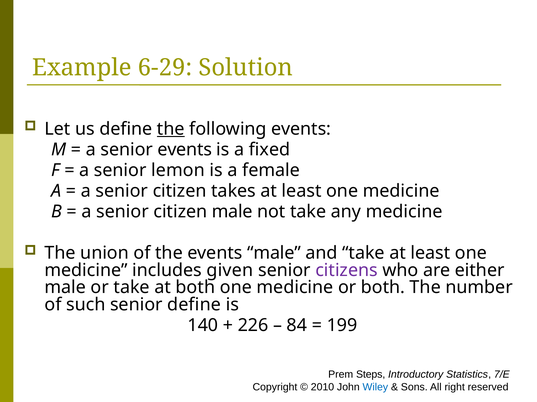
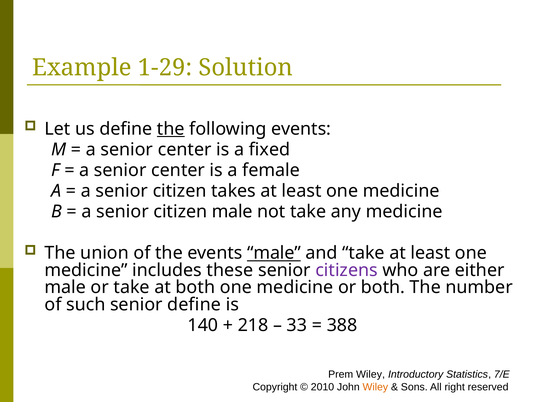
6-29: 6-29 -> 1-29 (165, 68)
events: events -> center (185, 150)
lemon: lemon -> center (178, 171)
male underline: none -> present (274, 254)
given: given -> these (230, 271)
226: 226 -> 218 (253, 326)
84: 84 -> 33 (297, 326)
199: 199 -> 388 (342, 326)
Prem Steps: Steps -> Wiley (371, 375)
Wiley colour: blue -> orange (375, 388)
